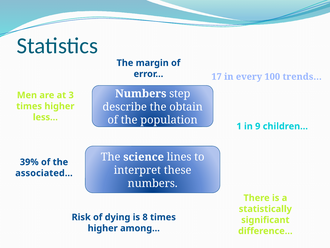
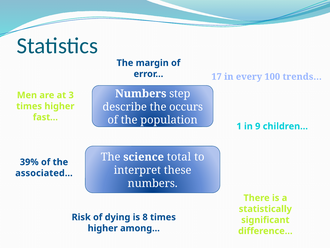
obtain: obtain -> occurs (186, 107)
less…: less… -> fast… (45, 117)
lines: lines -> total (179, 157)
